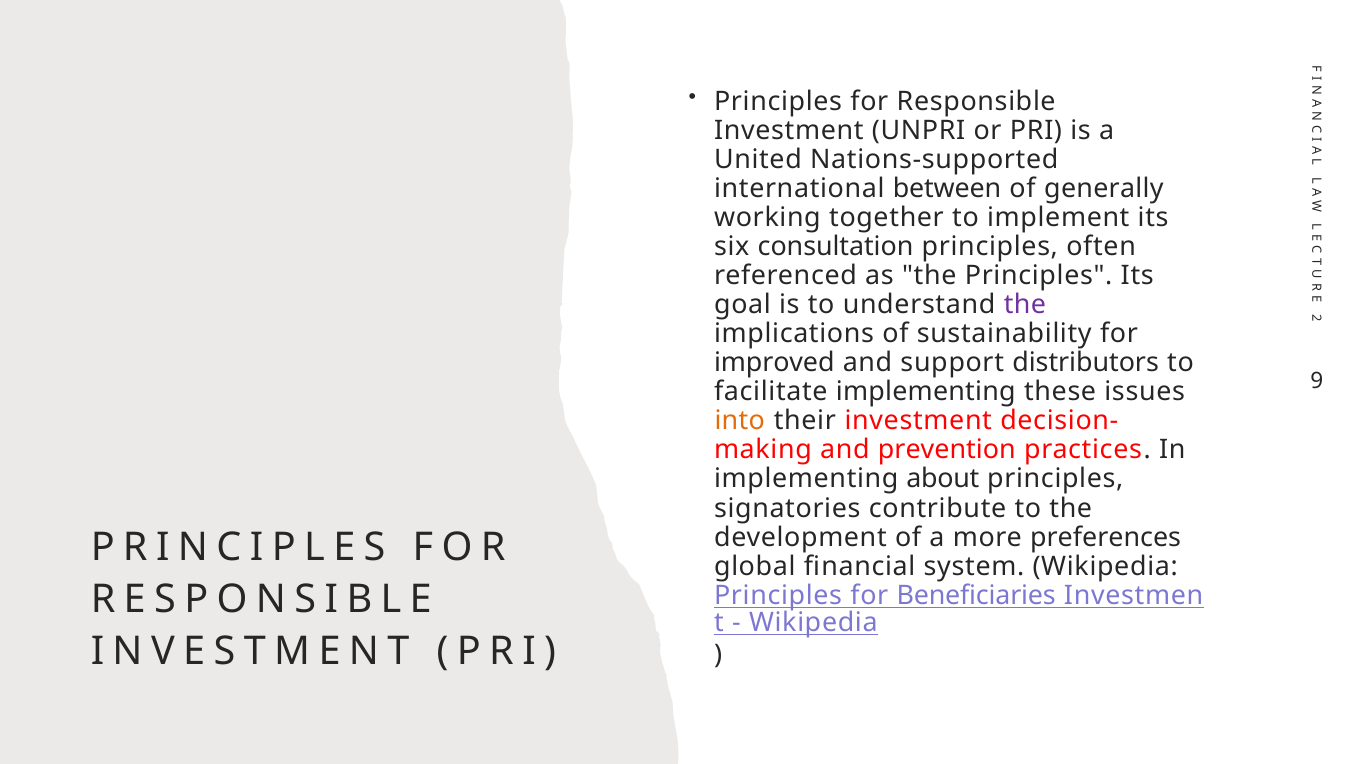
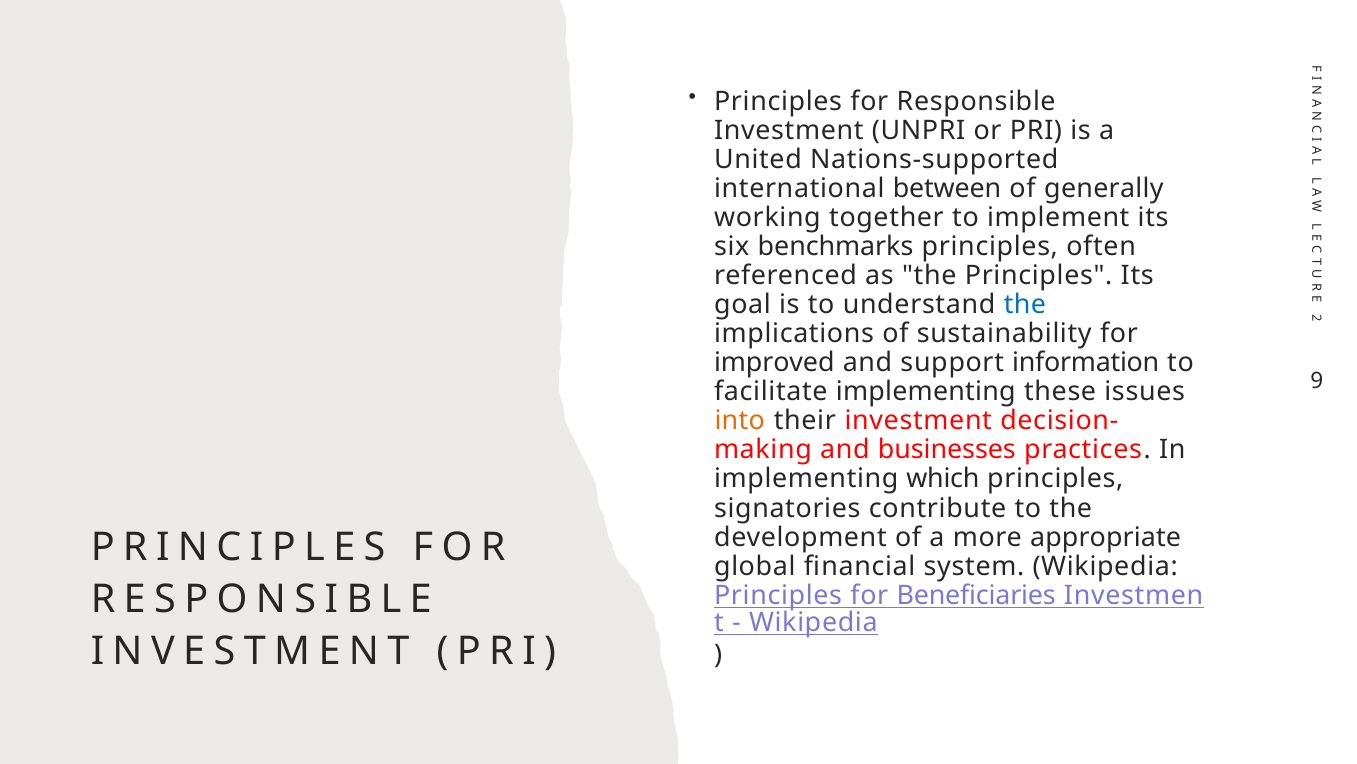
consultation: consultation -> benchmarks (836, 247)
the colour: purple -> blue (1025, 305)
distributors: distributors -> information (1086, 363)
prevention: prevention -> businesses (947, 450)
about: about -> which (943, 479)
preferences: preferences -> appropriate (1106, 537)
